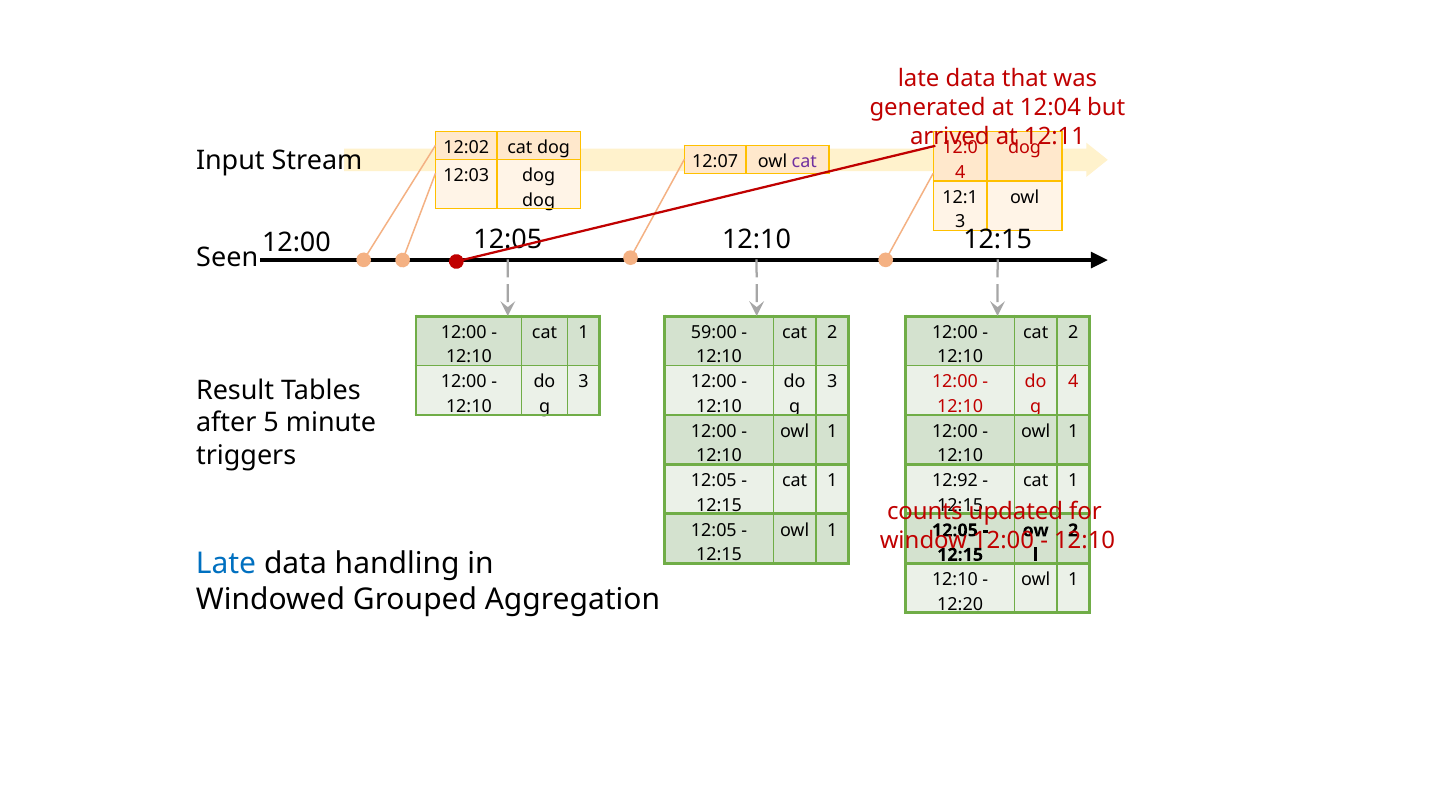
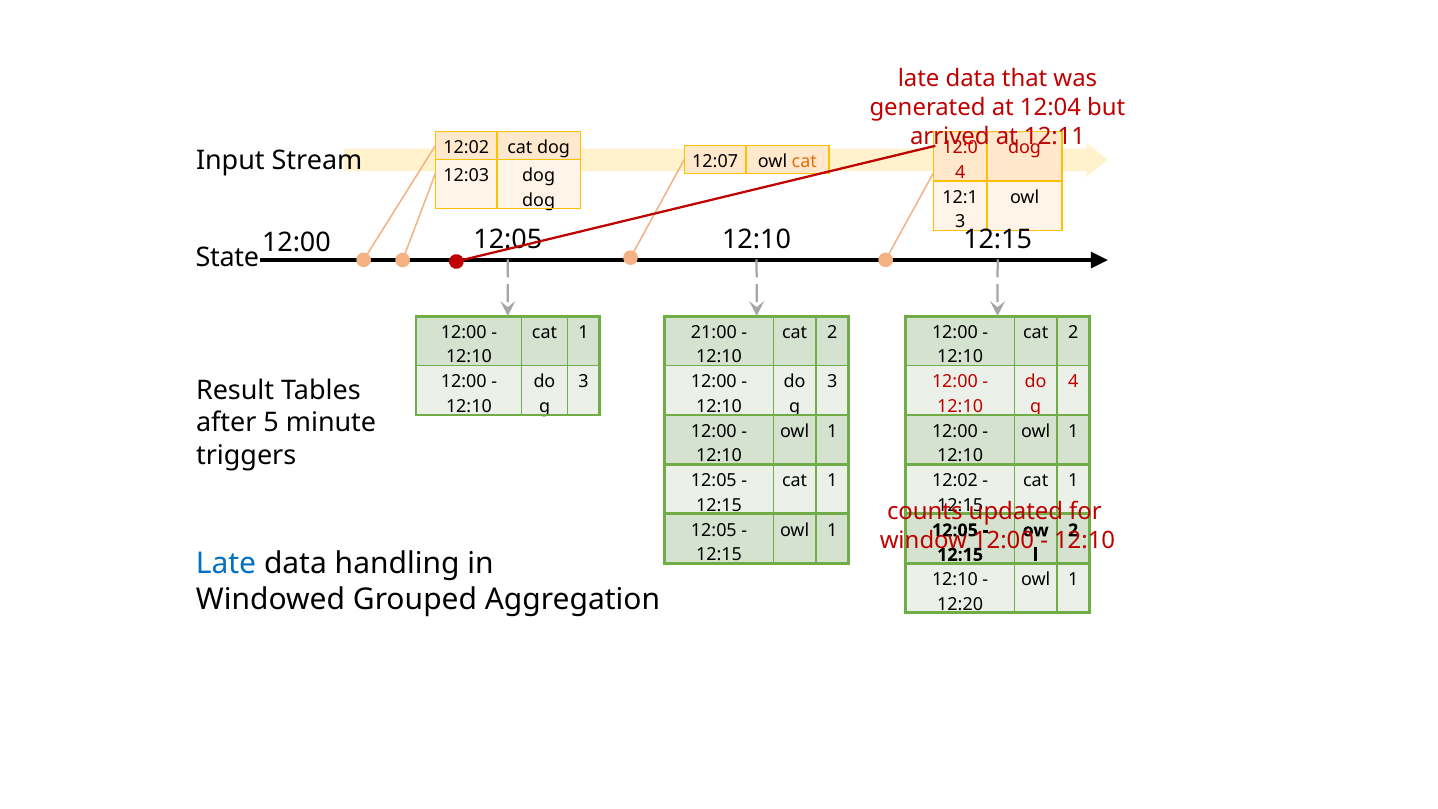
cat colour: purple -> orange (804, 162)
Seen: Seen -> State (227, 258)
59:00: 59:00 -> 21:00 (714, 332)
12:92: 12:92 -> 12:02 (955, 481)
